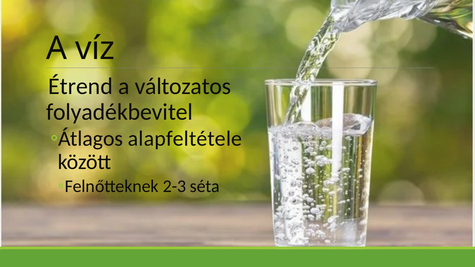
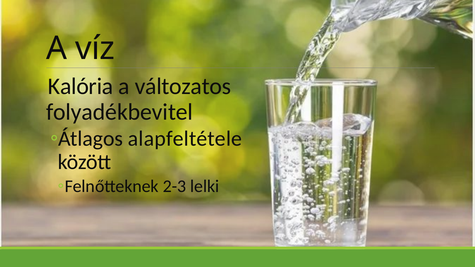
Étrend: Étrend -> Kalória (81, 86)
séta: séta -> lelki (205, 187)
